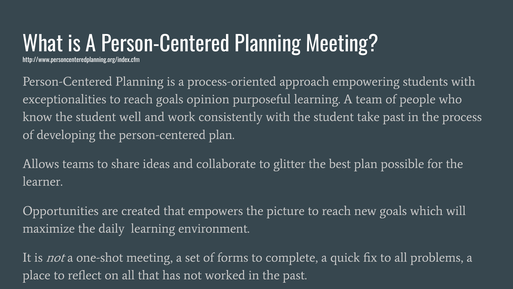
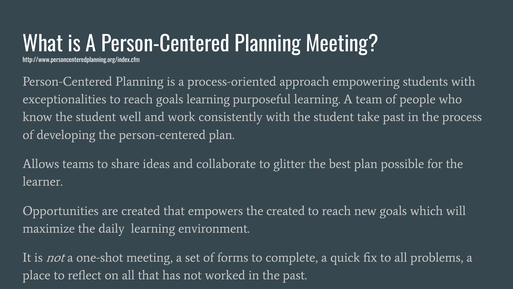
goals opinion: opinion -> learning (208, 99)
the picture: picture -> created (286, 210)
